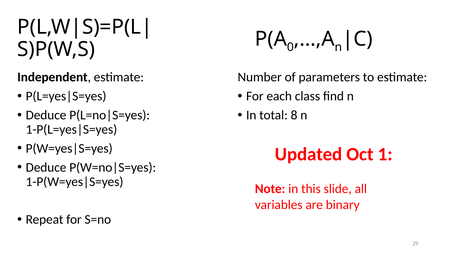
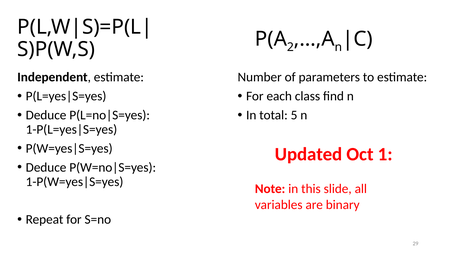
0: 0 -> 2 (290, 47)
8: 8 -> 5 (294, 115)
